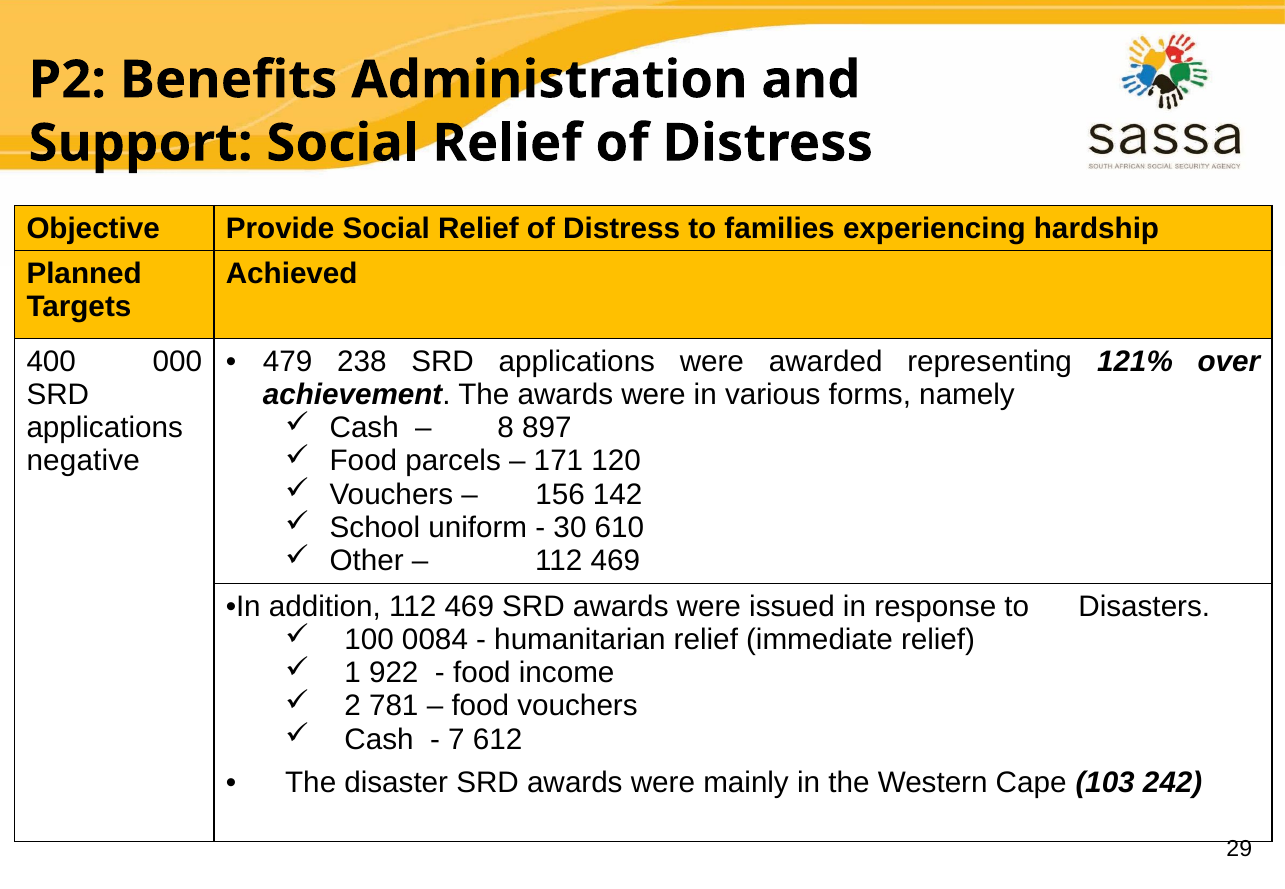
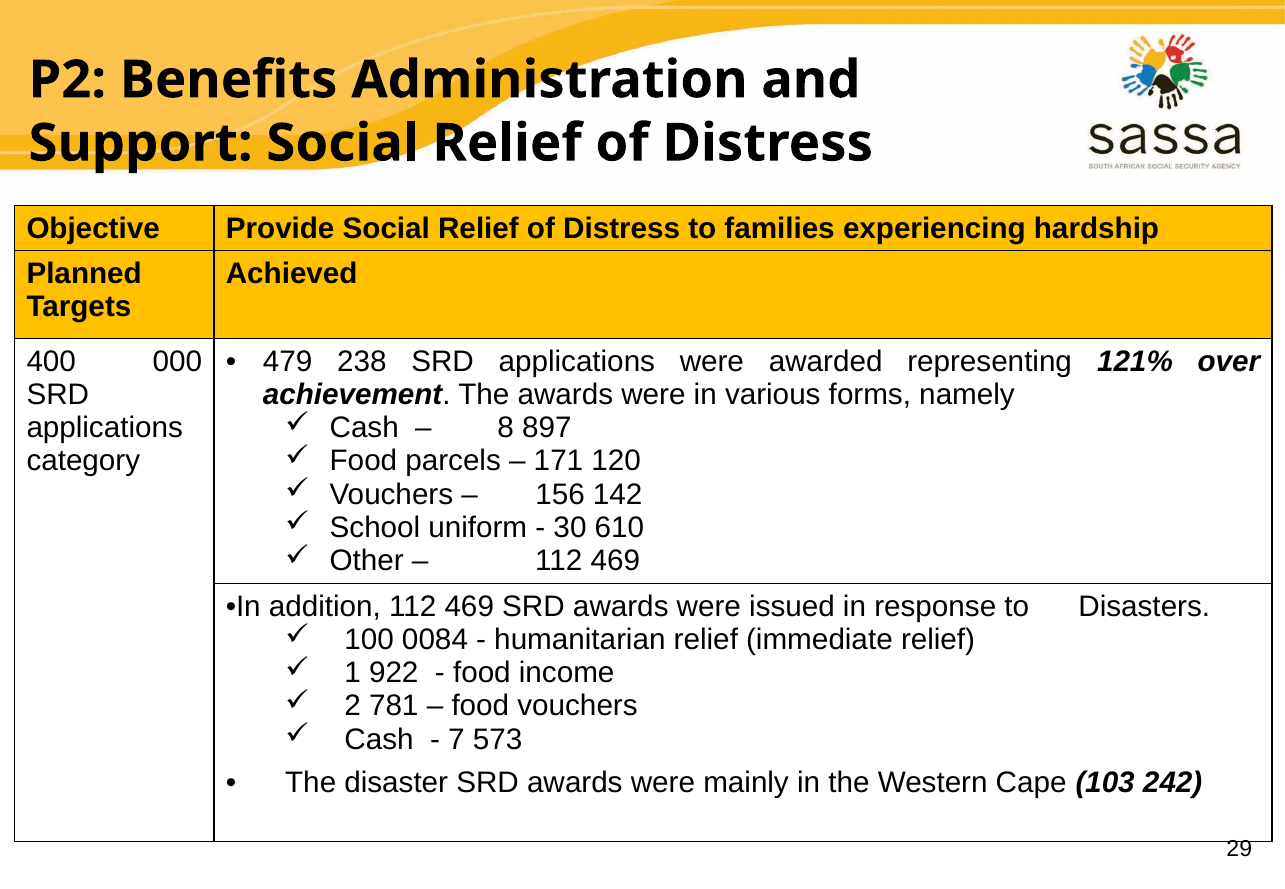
negative: negative -> category (83, 461)
612: 612 -> 573 (498, 740)
